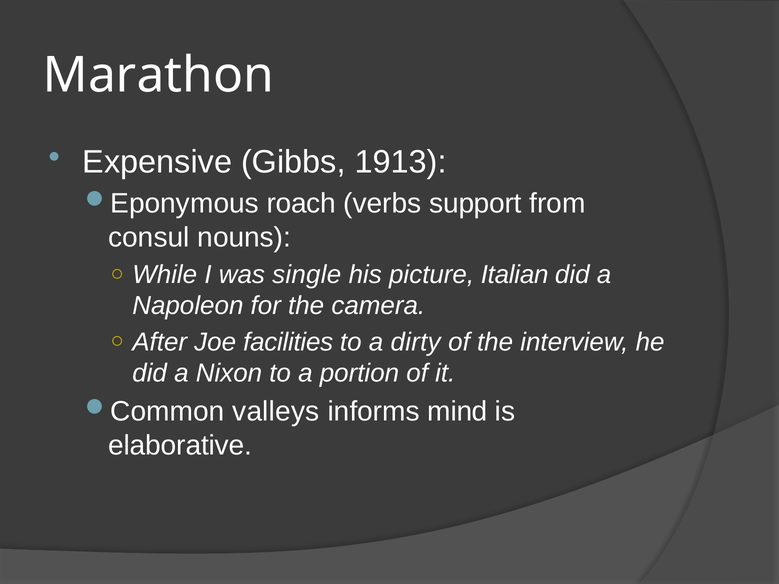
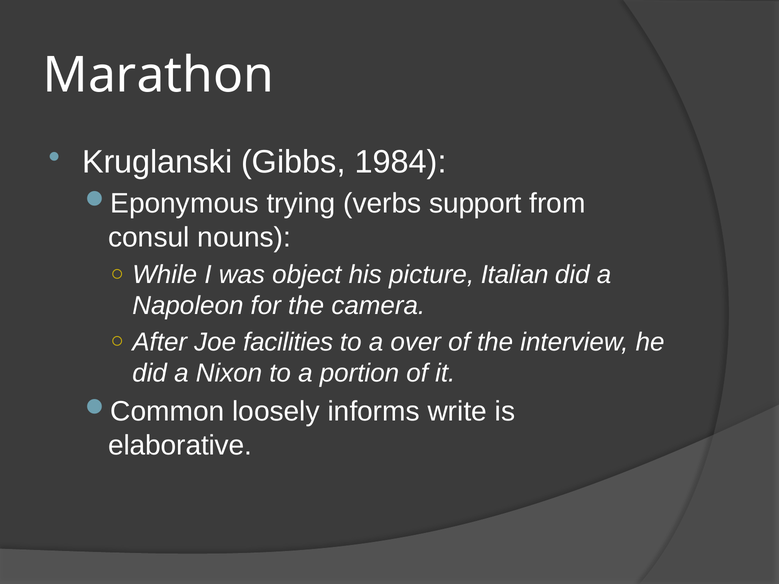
Expensive: Expensive -> Kruglanski (157, 162)
1913: 1913 -> 1984 (401, 162)
roach: roach -> trying (301, 204)
single: single -> object (307, 275)
dirty: dirty -> over (416, 342)
valleys: valleys -> loosely (276, 412)
mind: mind -> write (457, 412)
